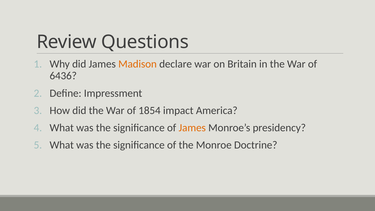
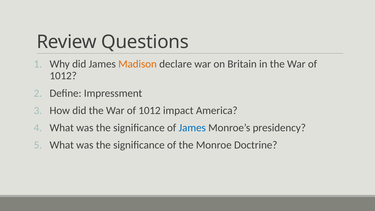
6436: 6436 -> 1012 (63, 76)
1854: 1854 -> 1012 (150, 110)
James colour: orange -> blue (192, 128)
